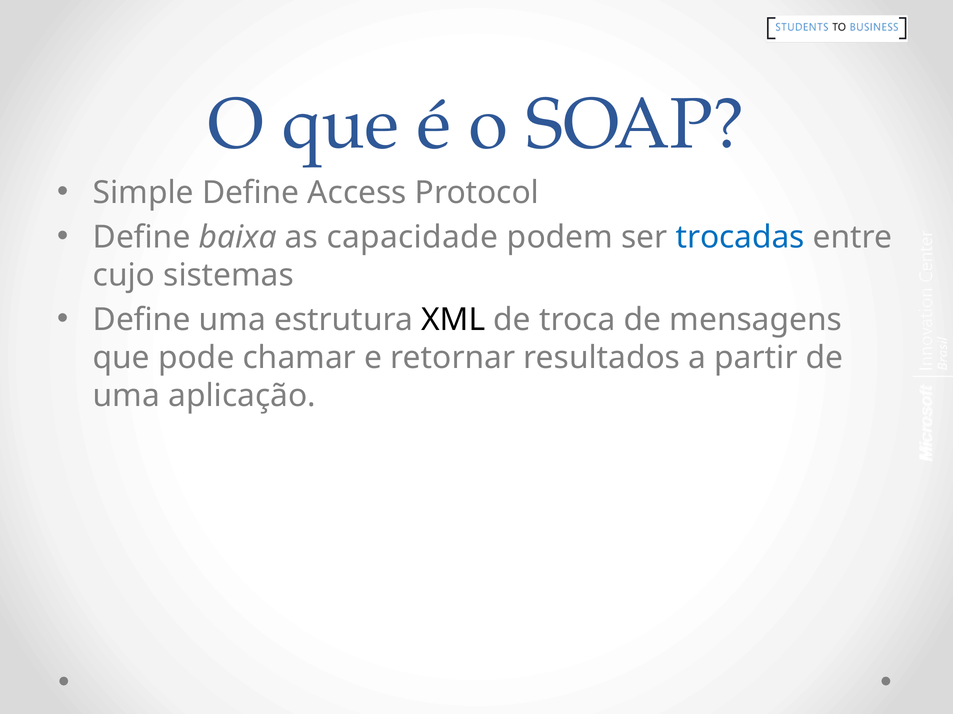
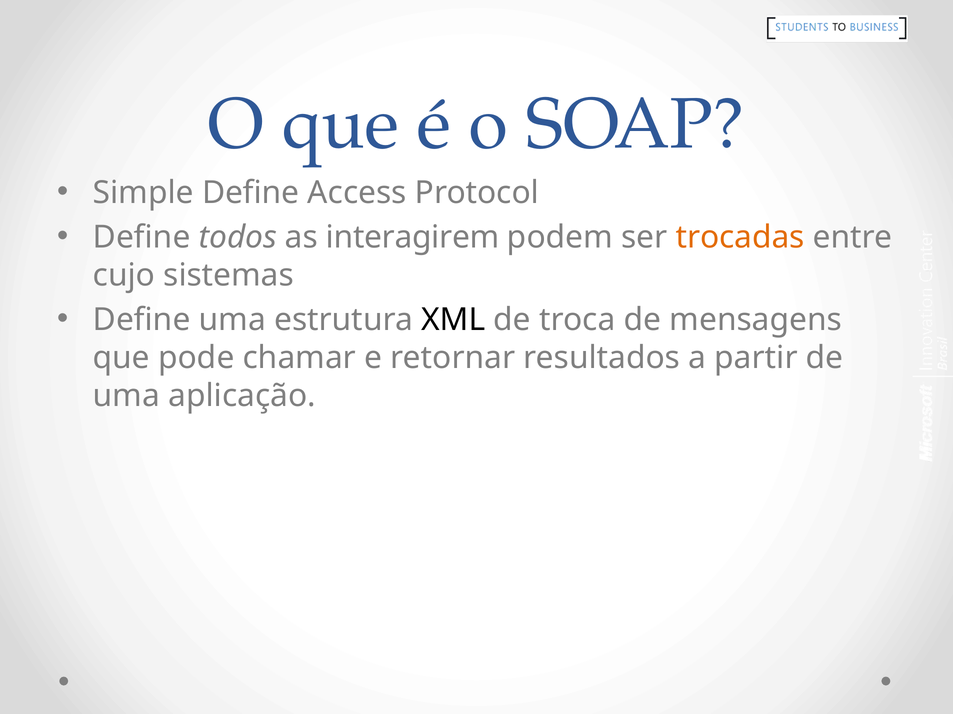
baixa: baixa -> todos (238, 237)
capacidade: capacidade -> interagirem (413, 237)
trocadas colour: blue -> orange (740, 237)
